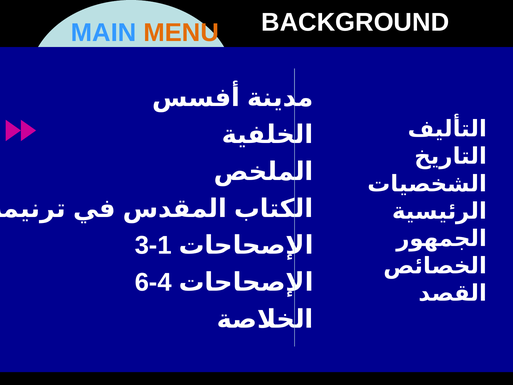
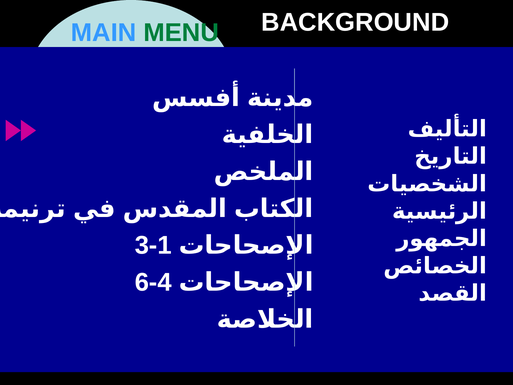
MENU colour: orange -> green (181, 33)
